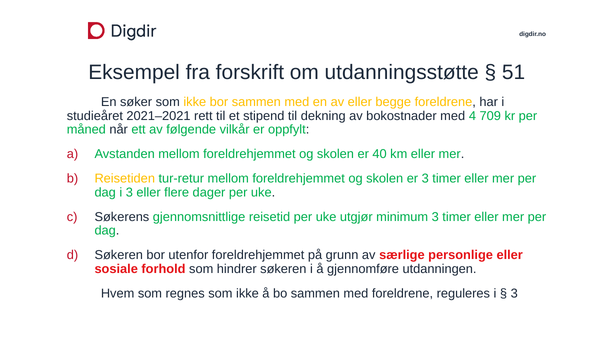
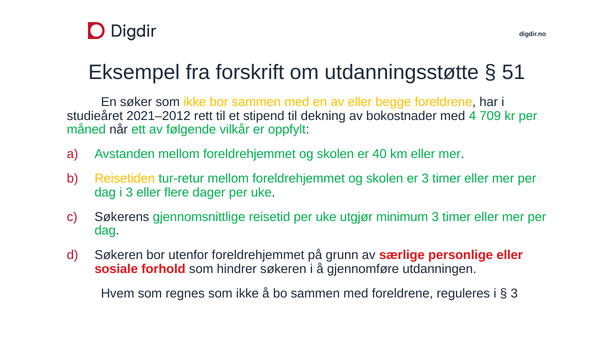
2021–2021: 2021–2021 -> 2021–2012 (159, 116)
